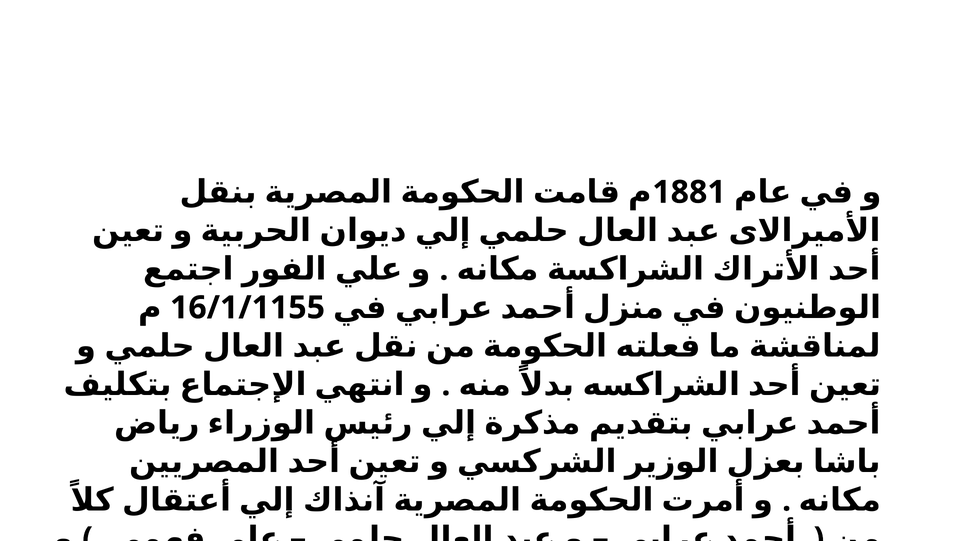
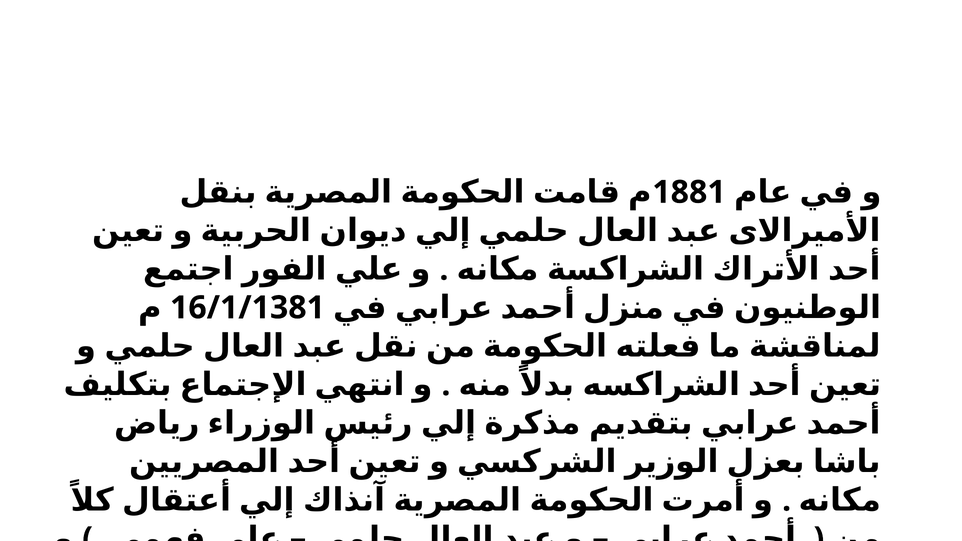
16/1/1155: 16/1/1155 -> 16/1/1381 (248, 308)
